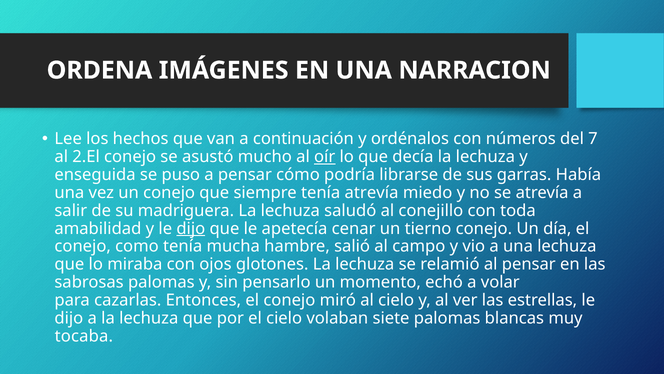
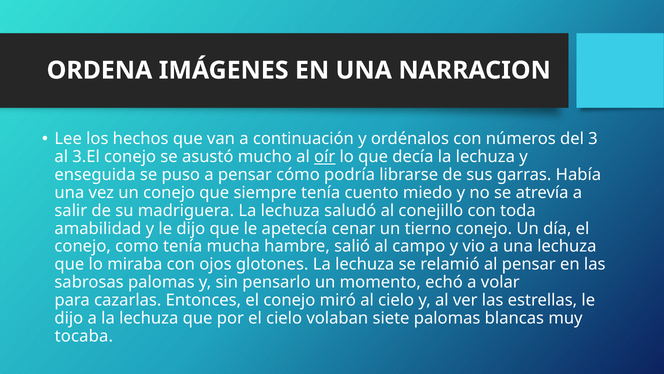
7: 7 -> 3 (593, 139)
2.El: 2.El -> 3.El (86, 157)
tenía atrevía: atrevía -> cuento (372, 192)
dijo underline: present -> none (191, 228)
